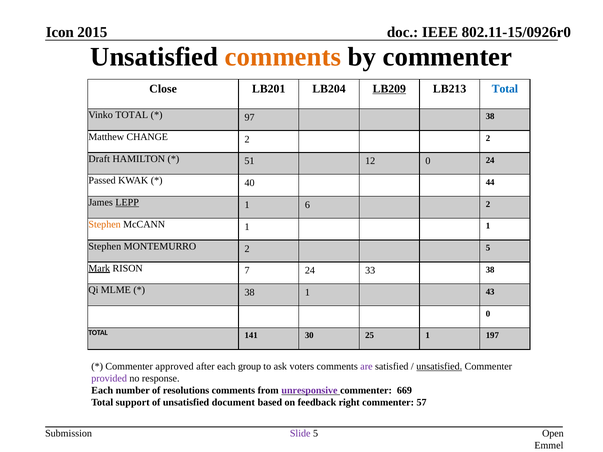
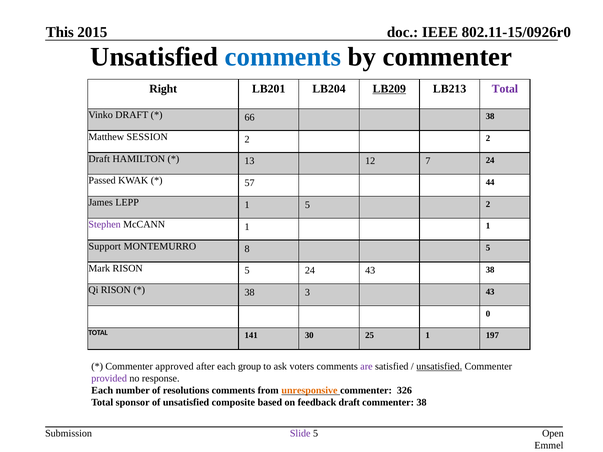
Icon: Icon -> This (60, 32)
comments colour: orange -> blue (283, 57)
Close: Close -> Right (163, 89)
Total colour: blue -> purple (505, 89)
Vinko TOTAL: TOTAL -> DRAFT (132, 115)
97: 97 -> 66 (250, 117)
CHANGE: CHANGE -> SESSION (147, 137)
51: 51 -> 13 (249, 161)
12 0: 0 -> 7 (428, 161)
40: 40 -> 57 (250, 183)
LEPP underline: present -> none (127, 203)
1 6: 6 -> 5 (307, 205)
Stephen colour: orange -> purple (105, 225)
Stephen: Stephen -> Support (105, 246)
MONTEMURRO 2: 2 -> 8 (247, 249)
Mark underline: present -> none (99, 268)
RISON 7: 7 -> 5 (247, 271)
24 33: 33 -> 43 (370, 271)
Qi MLME: MLME -> RISON (116, 290)
38 1: 1 -> 3 (307, 293)
unresponsive colour: purple -> orange (310, 391)
669: 669 -> 326 (404, 391)
support: support -> sponsor (133, 403)
document: document -> composite (233, 403)
feedback right: right -> draft (349, 403)
commenter 57: 57 -> 38 (422, 403)
